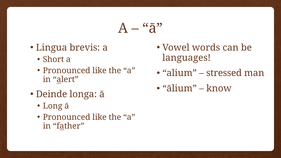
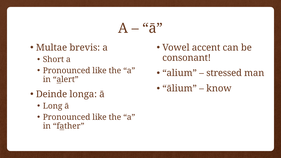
Lingua: Lingua -> Multae (51, 48)
words: words -> accent (206, 48)
languages: languages -> consonant (187, 58)
